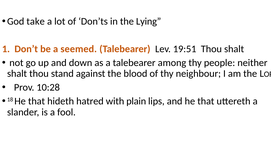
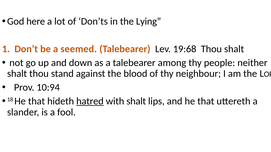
take: take -> here (36, 21)
19:51: 19:51 -> 19:68 (185, 49)
10:28: 10:28 -> 10:94 (48, 88)
hatred underline: none -> present (90, 101)
with plain: plain -> shalt (136, 101)
